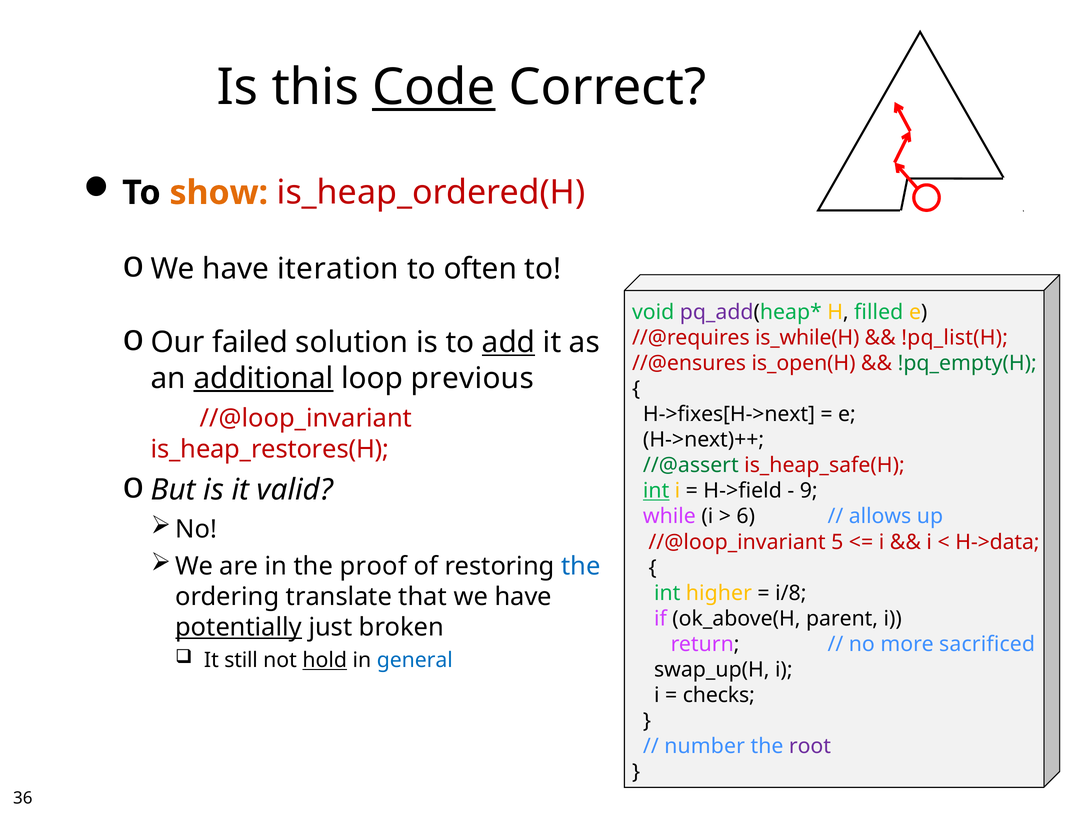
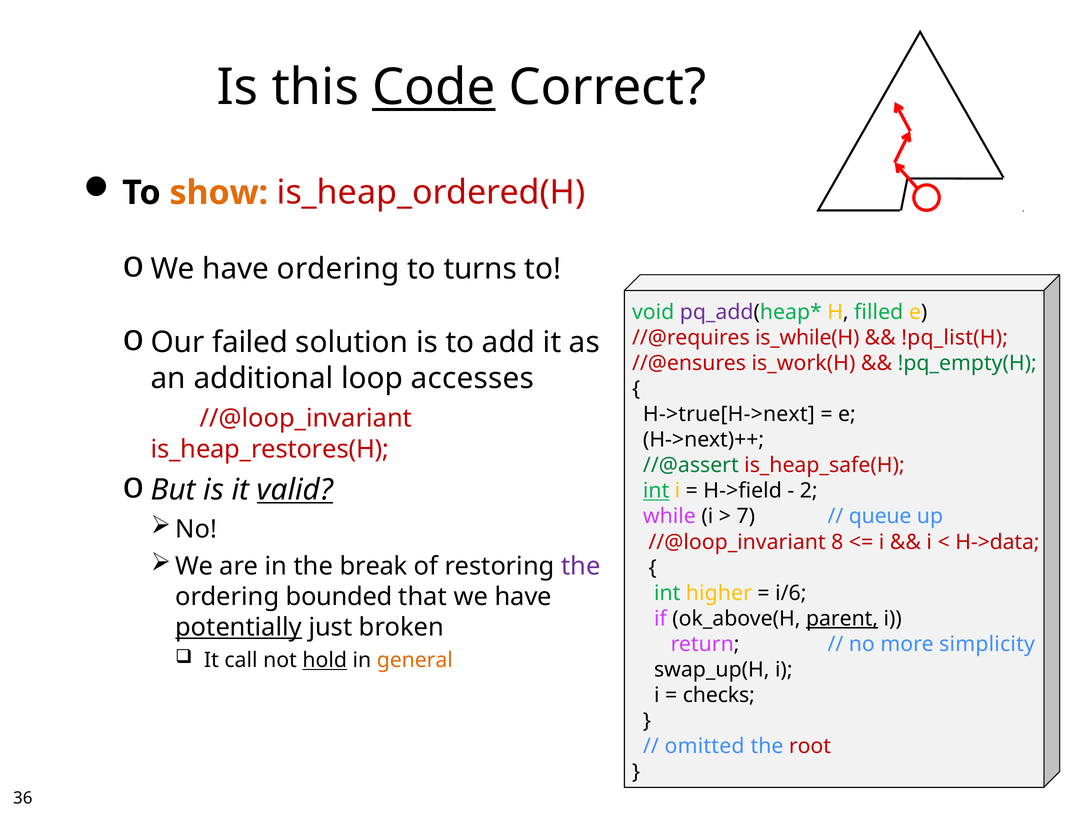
have iteration: iteration -> ordering (338, 269)
often: often -> turns (480, 269)
add underline: present -> none (509, 343)
is_open(H: is_open(H -> is_work(H (803, 363)
additional underline: present -> none (264, 378)
previous: previous -> accesses (472, 378)
H->fixes[H->next: H->fixes[H->next -> H->true[H->next (729, 414)
valid underline: none -> present (295, 490)
9: 9 -> 2 (809, 491)
6: 6 -> 7 (746, 516)
allows: allows -> queue (880, 516)
5: 5 -> 8 (837, 542)
proof: proof -> break (374, 566)
the colour: blue -> purple (581, 566)
i/8: i/8 -> i/6 (791, 593)
translate: translate -> bounded (339, 597)
parent underline: none -> present (842, 619)
sacrificed: sacrificed -> simplicity (987, 644)
still: still -> call (241, 660)
general colour: blue -> orange (415, 660)
number: number -> omitted (705, 746)
root colour: purple -> red (810, 746)
